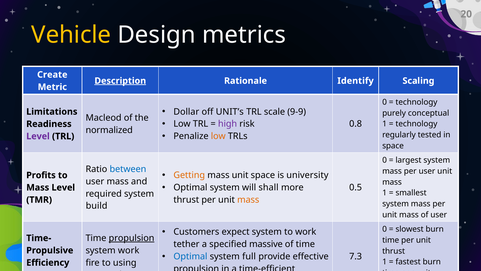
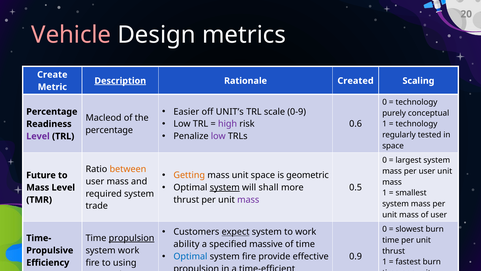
Vehicle colour: yellow -> pink (71, 35)
Identify: Identify -> Created (356, 81)
Dollar: Dollar -> Easier (186, 112)
9-9: 9-9 -> 0-9 (297, 112)
Limitations: Limitations -> Percentage (52, 112)
0.8: 0.8 -> 0.6 (356, 124)
normalized: normalized -> percentage (109, 130)
low colour: orange -> purple (218, 136)
between colour: blue -> orange (128, 169)
university: university -> geometric (307, 175)
Profits: Profits -> Future (41, 175)
system underline: none -> present (225, 187)
mass colour: orange -> purple (248, 200)
build: build -> trade (97, 206)
expect underline: none -> present (236, 232)
tether: tether -> ability (186, 244)
system full: full -> fire (249, 256)
7.3: 7.3 -> 0.9 (356, 256)
